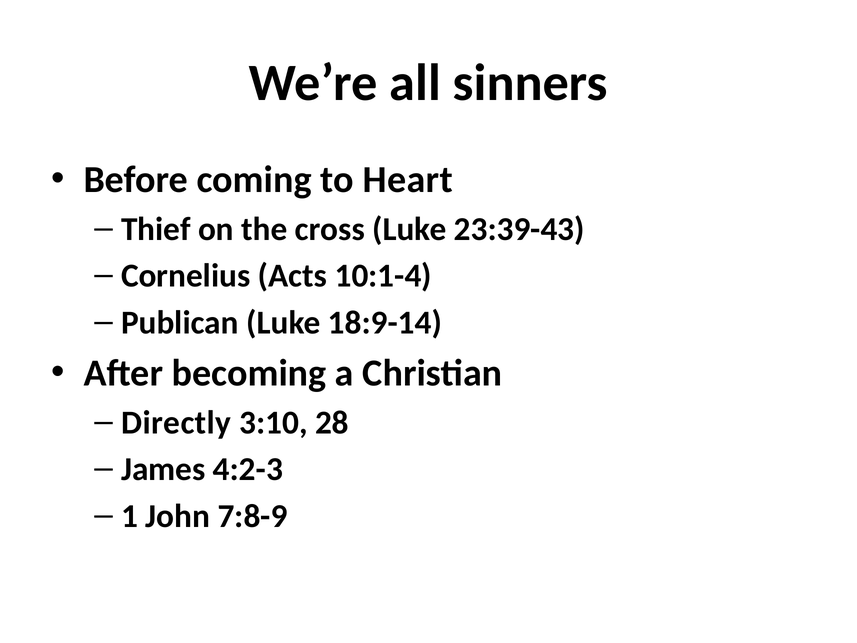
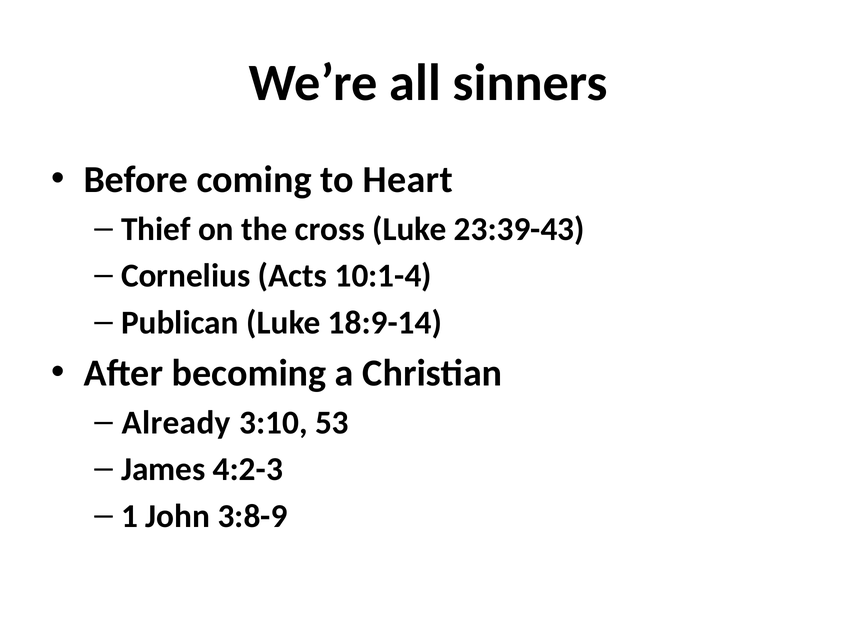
Directly: Directly -> Already (176, 422)
28: 28 -> 53 (332, 422)
7:8-9: 7:8-9 -> 3:8-9 (253, 516)
